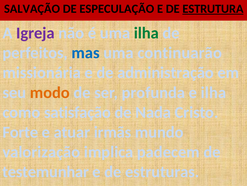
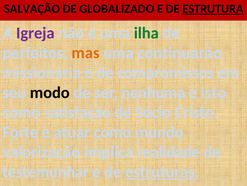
ESPECULAÇÃO: ESPECULAÇÃO -> GLOBALIZADO (117, 9)
mas colour: blue -> orange (86, 53)
administração: administração -> compromissos (166, 72)
modo colour: orange -> black (50, 92)
profunda: profunda -> nenhuma (153, 92)
e ilha: ilha -> isto (214, 92)
Nada: Nada -> Sócio (153, 112)
atuar irmãs: irmãs -> como (113, 132)
padecem: padecem -> realidade (168, 151)
estruturas underline: none -> present (162, 171)
